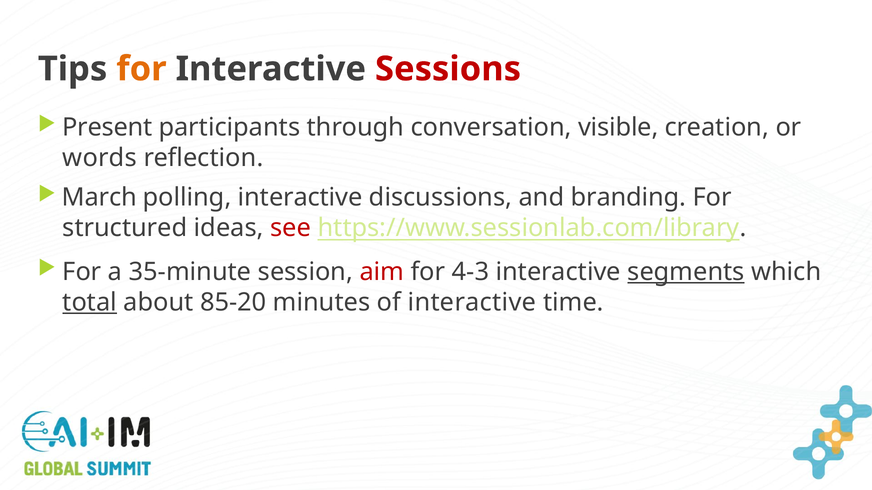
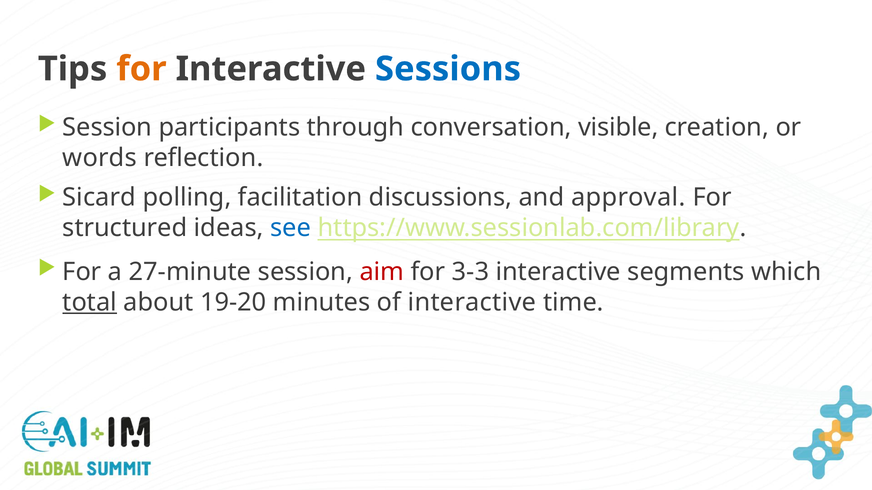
Sessions colour: red -> blue (448, 69)
Present: Present -> Session (107, 128)
March: March -> Sicard (99, 198)
polling interactive: interactive -> facilitation (300, 198)
branding: branding -> approval (628, 198)
see colour: red -> blue (291, 228)
35-minute: 35-minute -> 27-minute (190, 272)
4-3: 4-3 -> 3-3 (471, 272)
segments underline: present -> none (686, 272)
85-20: 85-20 -> 19-20 (233, 303)
